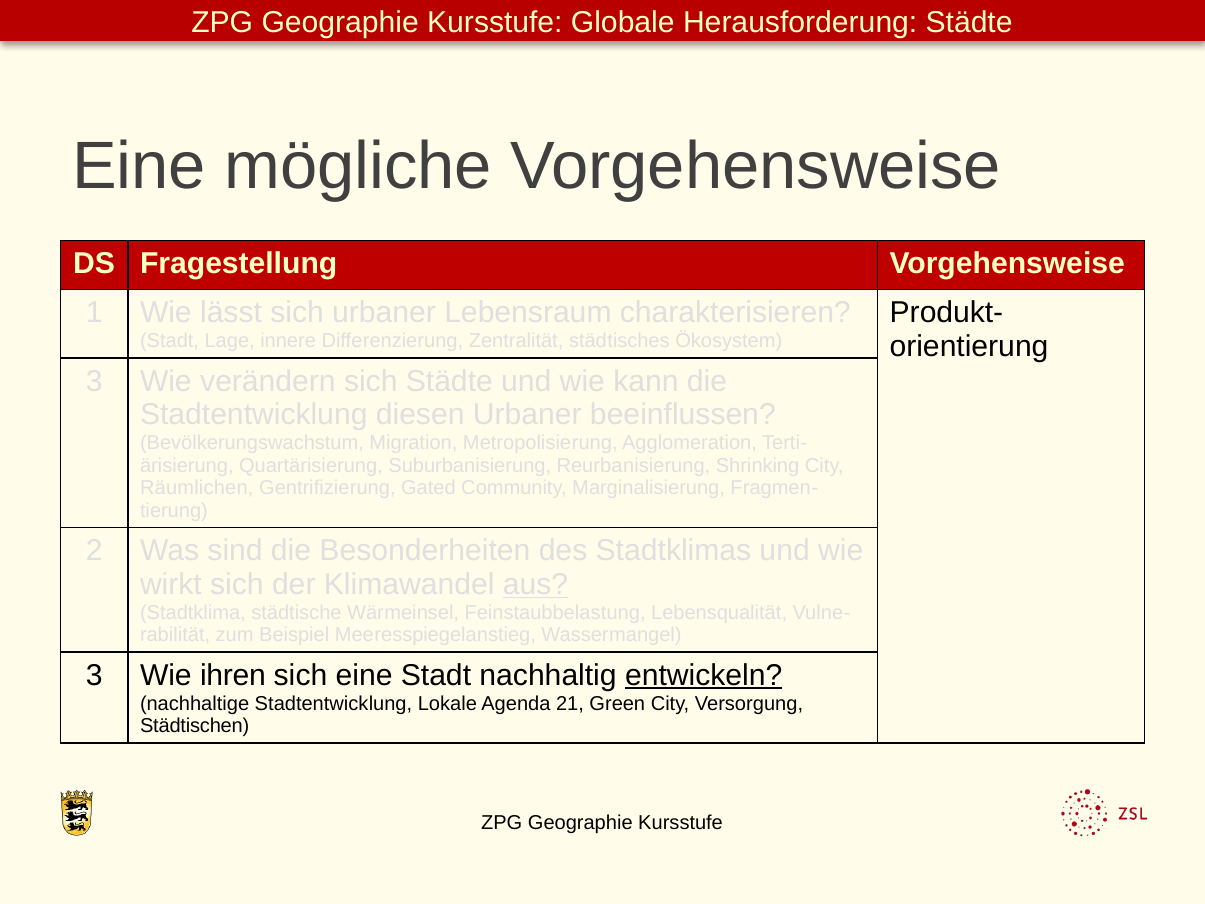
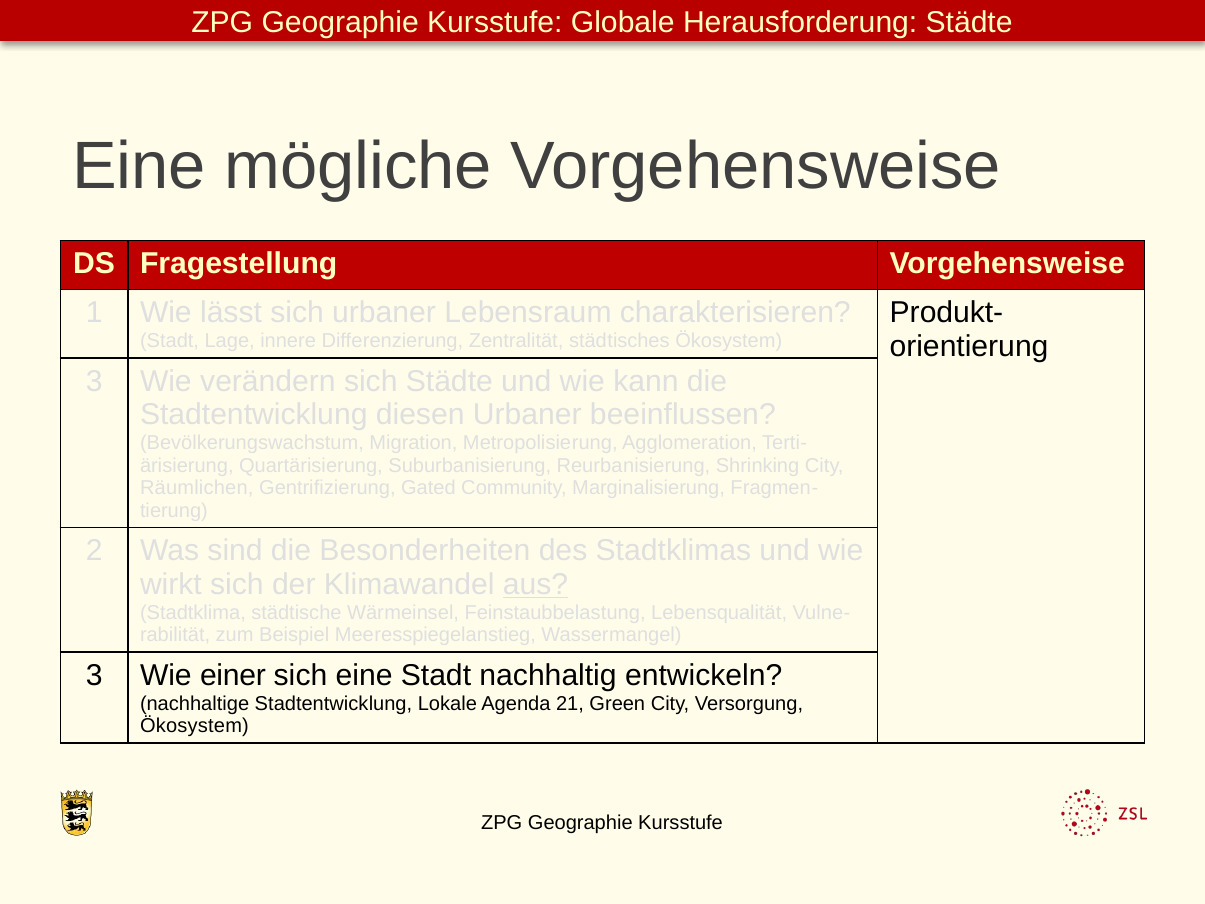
ihren: ihren -> einer (233, 675)
entwickeln underline: present -> none (704, 675)
Städtischen: Städtischen -> Ökosystem (194, 726)
